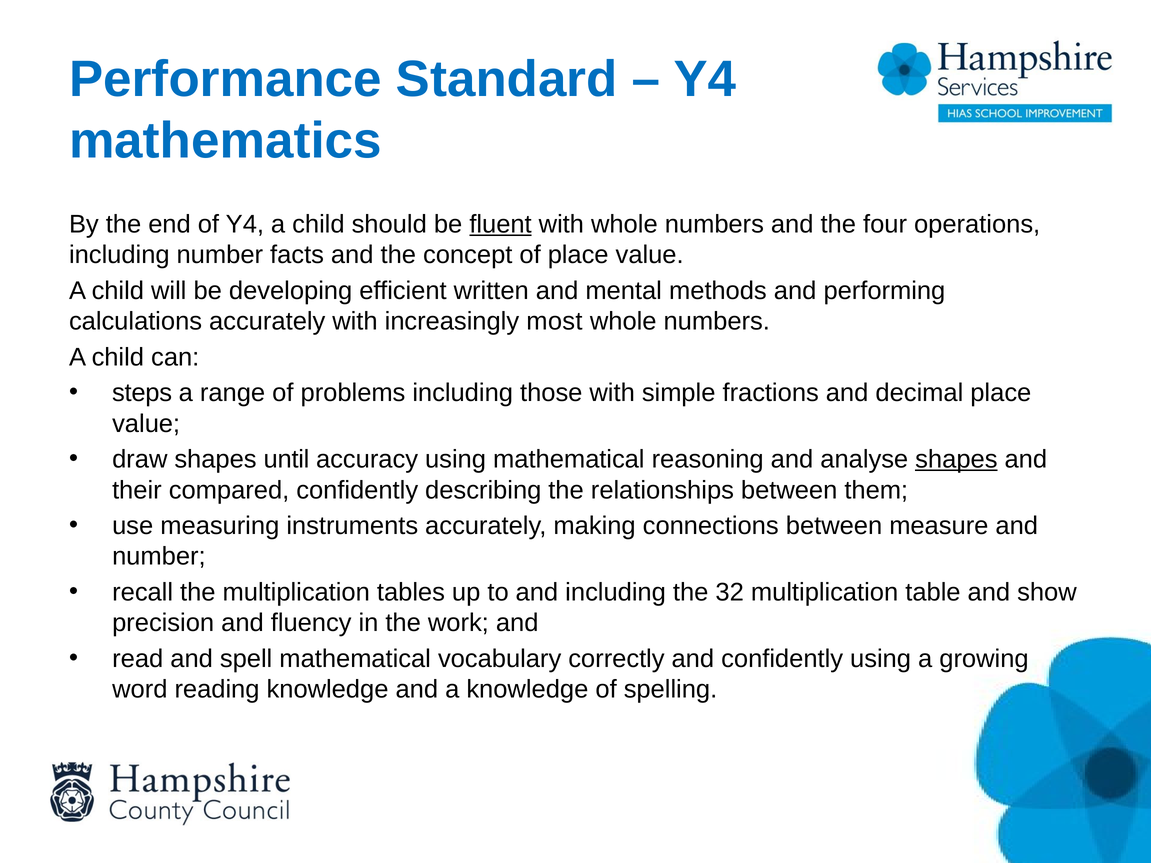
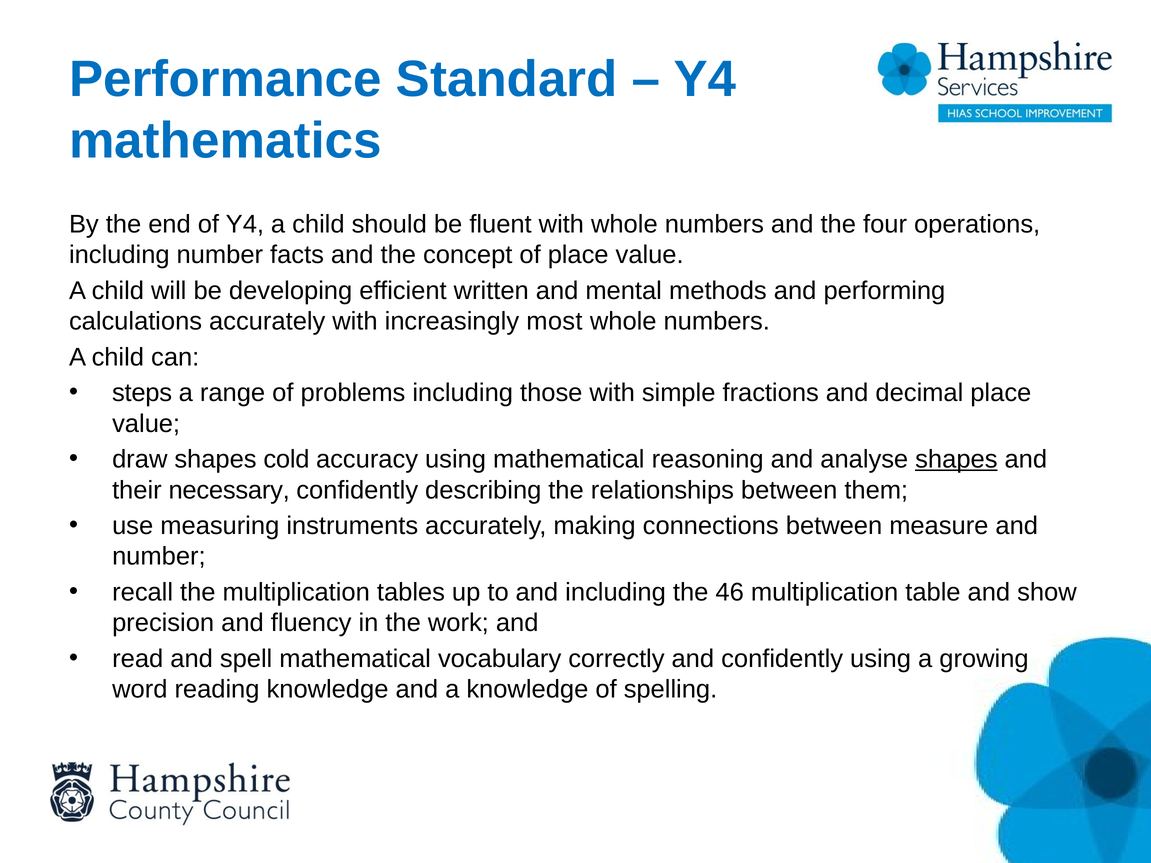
fluent underline: present -> none (501, 224)
until: until -> cold (287, 460)
compared: compared -> necessary (229, 490)
32: 32 -> 46 (730, 592)
